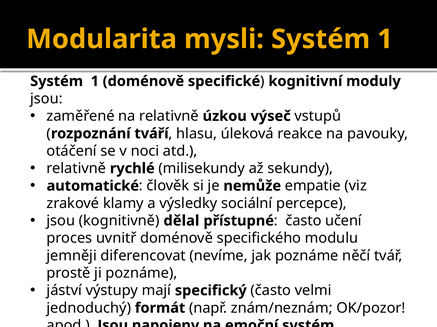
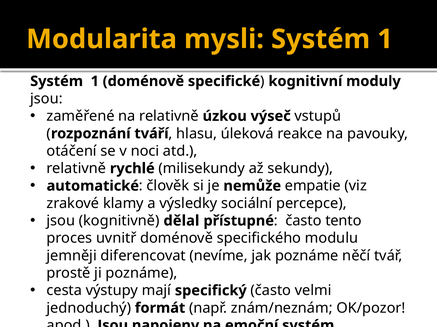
učení: učení -> tento (343, 221)
jáství: jáství -> cesta (64, 291)
